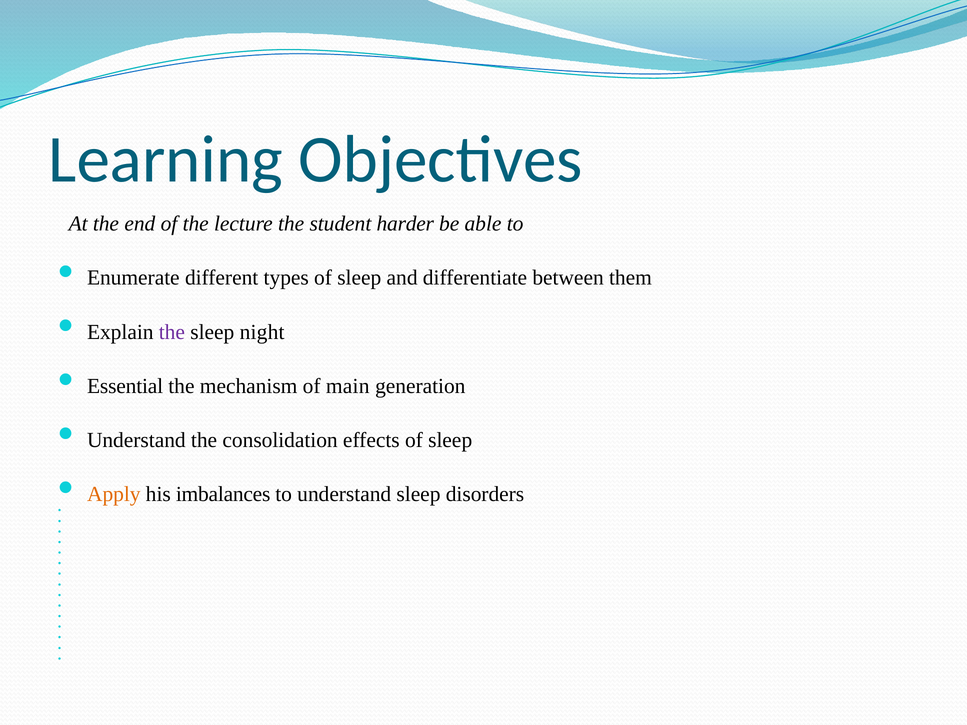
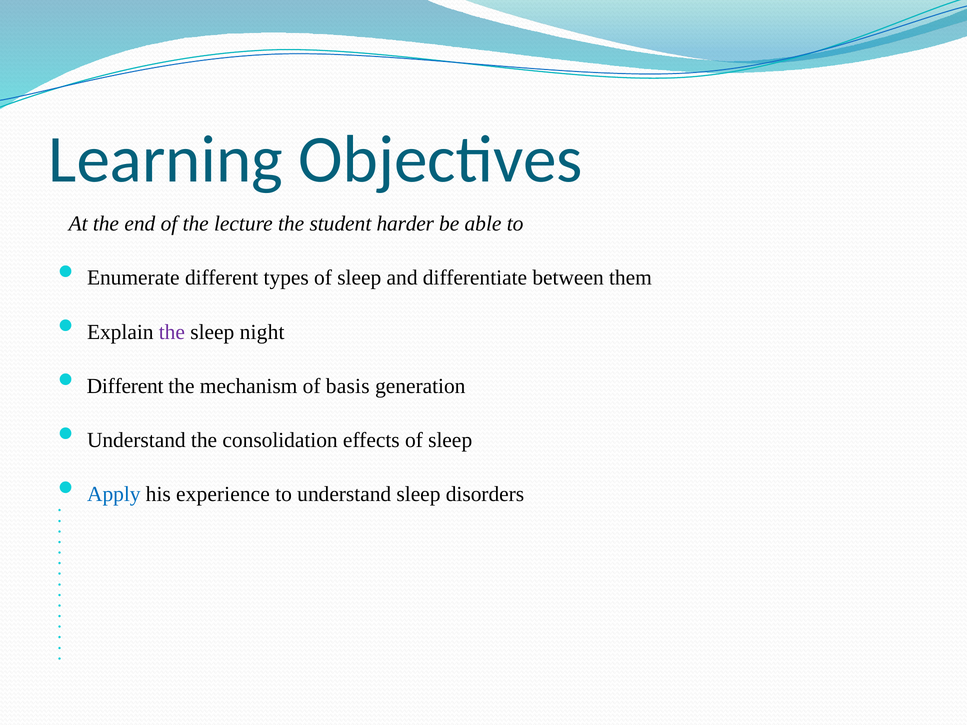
Essential: Essential -> Different (125, 386)
main: main -> basis (348, 386)
Apply colour: orange -> blue (114, 494)
imbalances: imbalances -> experience (223, 494)
